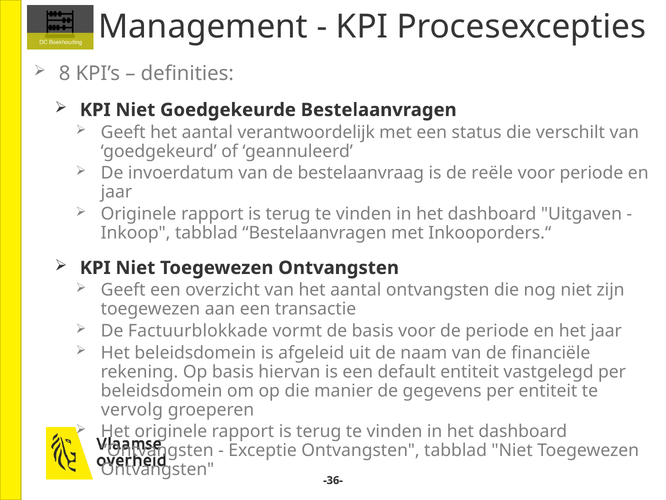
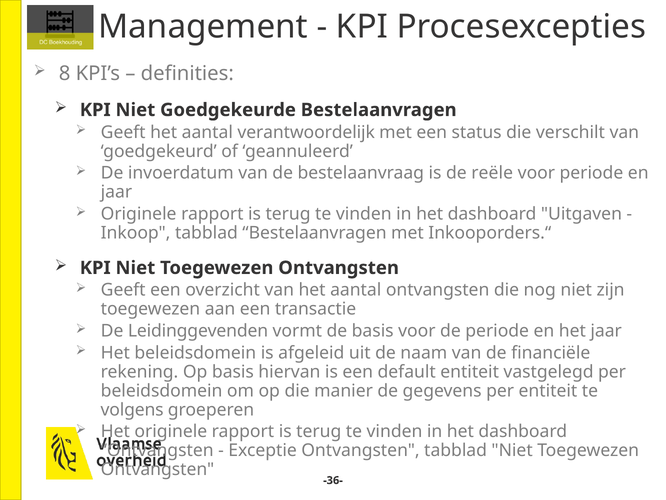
Factuurblokkade: Factuurblokkade -> Leidinggevenden (198, 331)
vervolg: vervolg -> volgens (132, 409)
